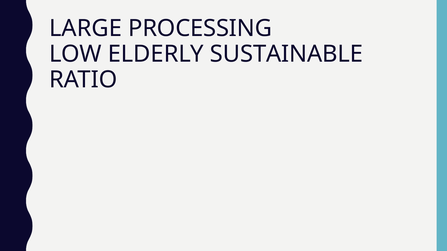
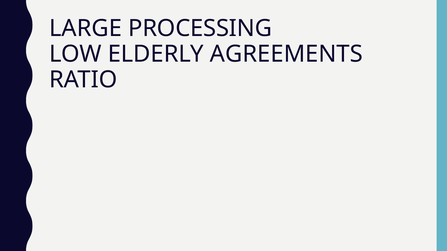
SUSTAINABLE: SUSTAINABLE -> AGREEMENTS (286, 54)
